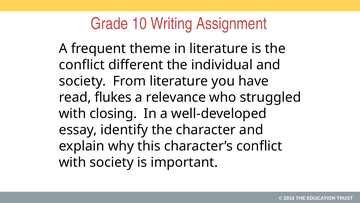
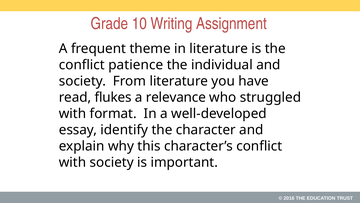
different: different -> patience (136, 65)
closing: closing -> format (113, 113)
